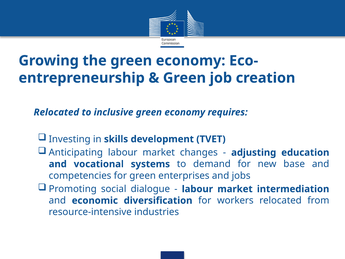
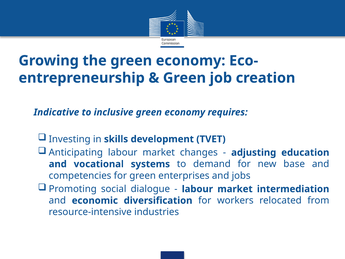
Relocated: Relocated -> Indicative (56, 112)
